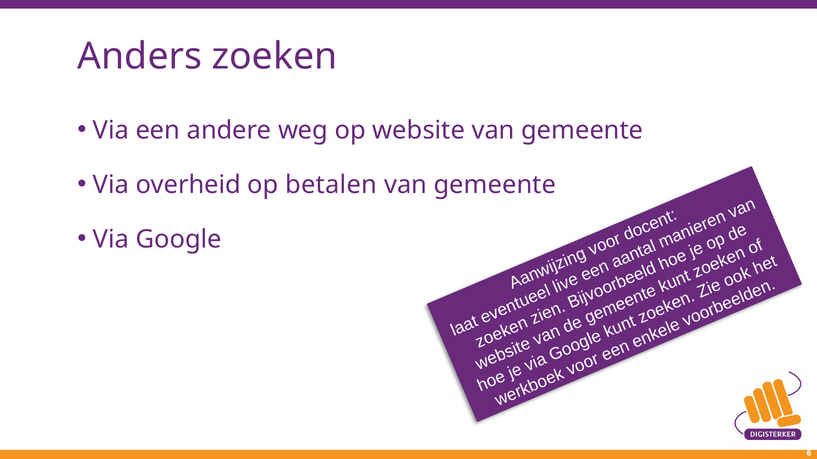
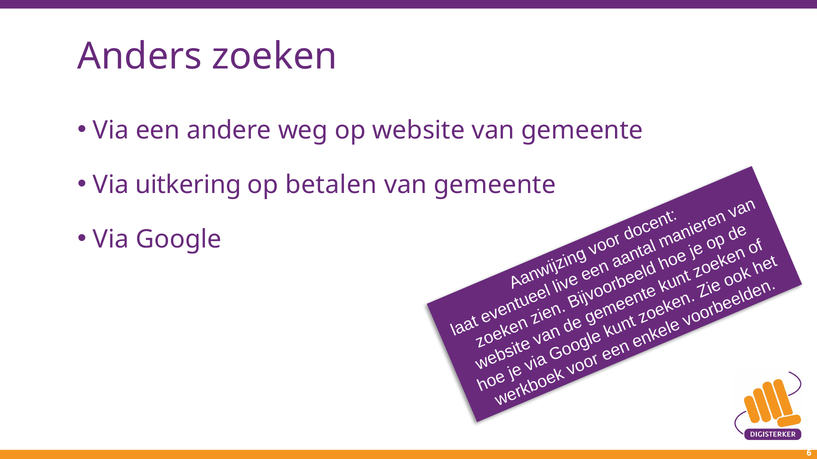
overheid: overheid -> uitkering (188, 185)
